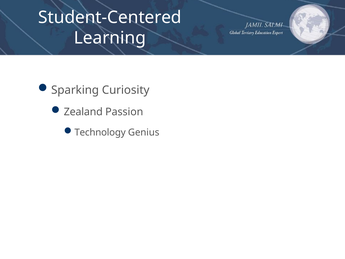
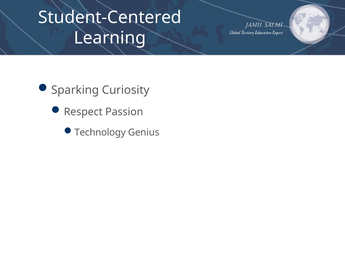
Zealand: Zealand -> Respect (83, 112)
